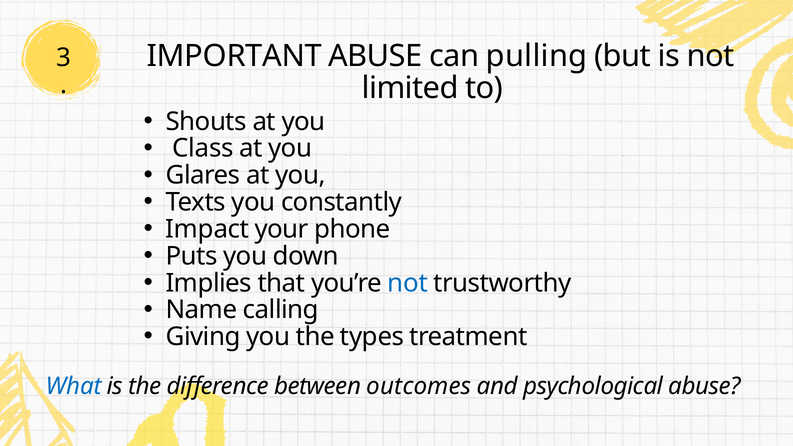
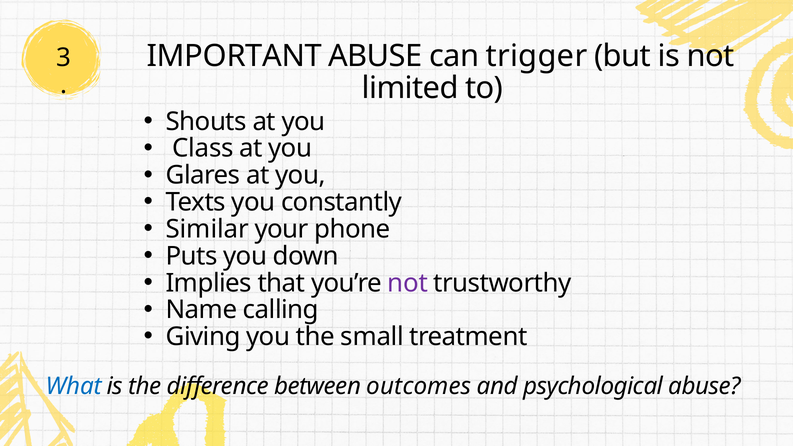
pulling: pulling -> trigger (537, 56)
Impact: Impact -> Similar (207, 229)
not colour: blue -> purple (408, 283)
types: types -> small (372, 337)
